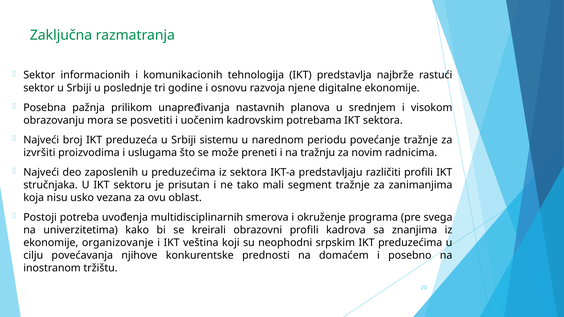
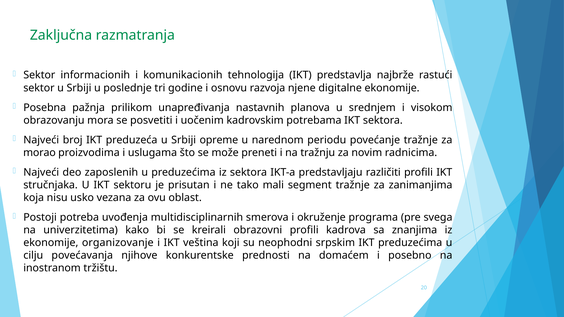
sistemu: sistemu -> opreme (219, 140)
izvršiti: izvršiti -> morao (39, 153)
